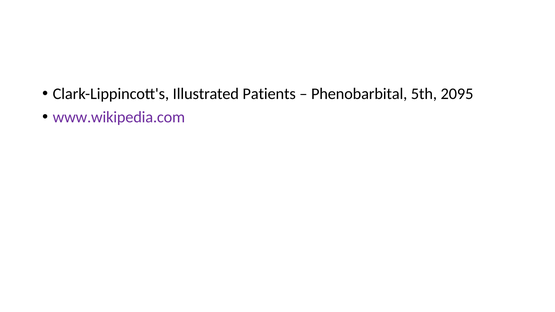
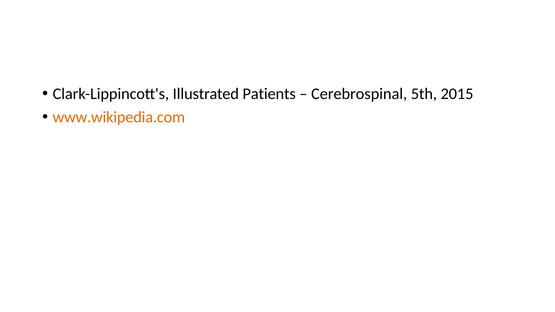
Phenobarbital: Phenobarbital -> Cerebrospinal (359, 94)
2095: 2095 -> 2015 (457, 94)
www.wikipedia.com colour: purple -> orange (119, 117)
